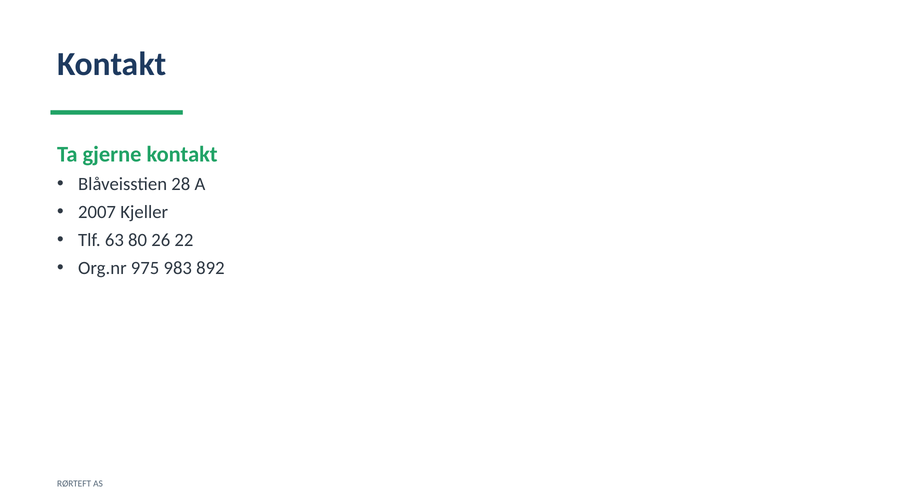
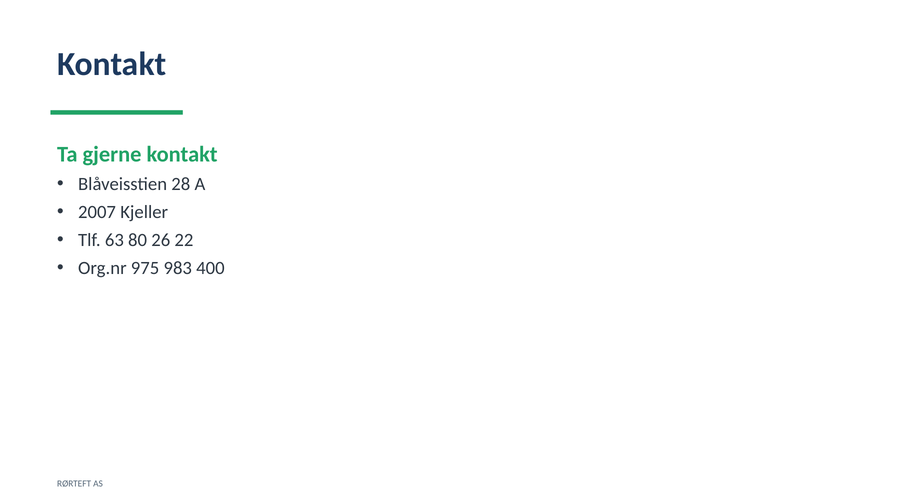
892: 892 -> 400 (210, 269)
